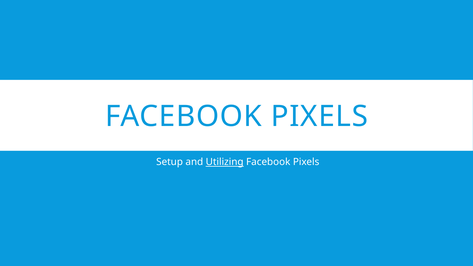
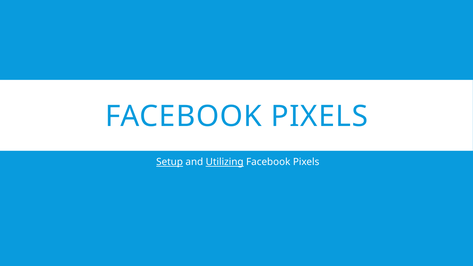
Setup underline: none -> present (170, 162)
